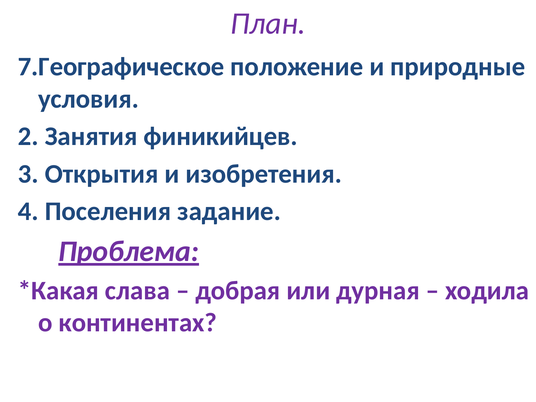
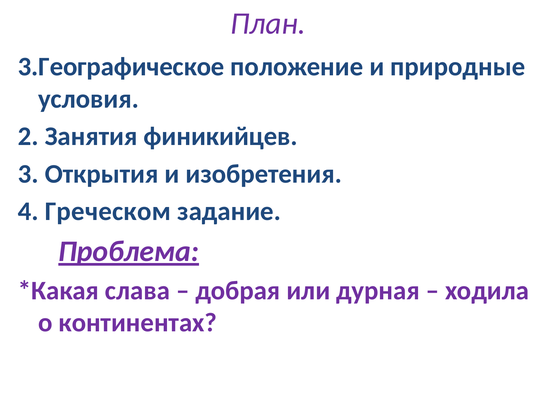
7.Географическое: 7.Географическое -> 3.Географическое (121, 67)
Поселения: Поселения -> Греческом (108, 211)
